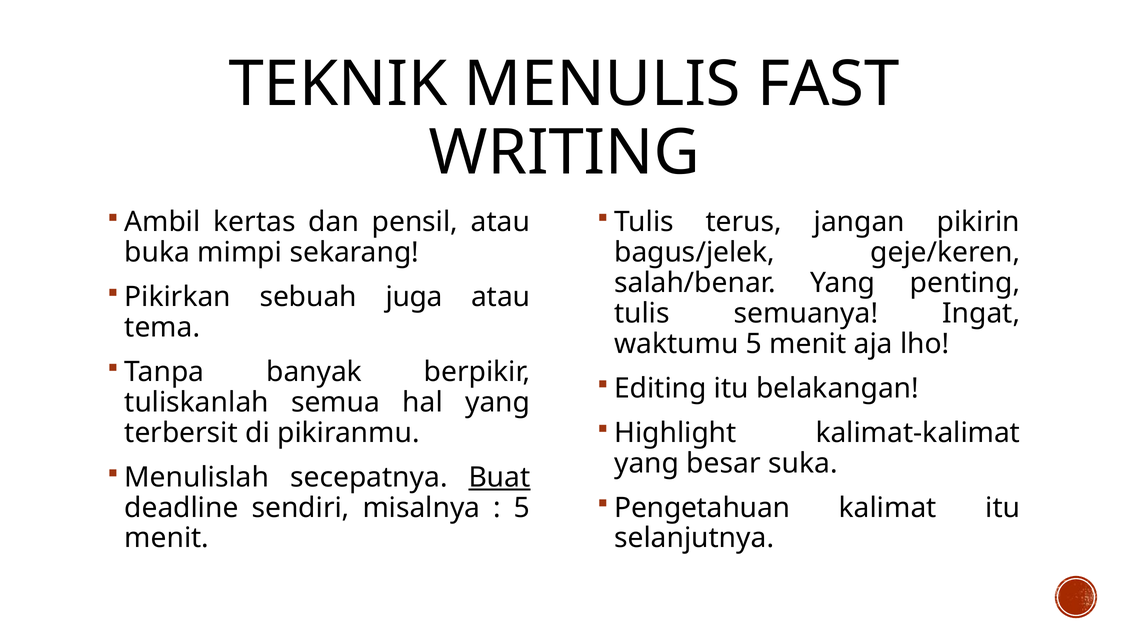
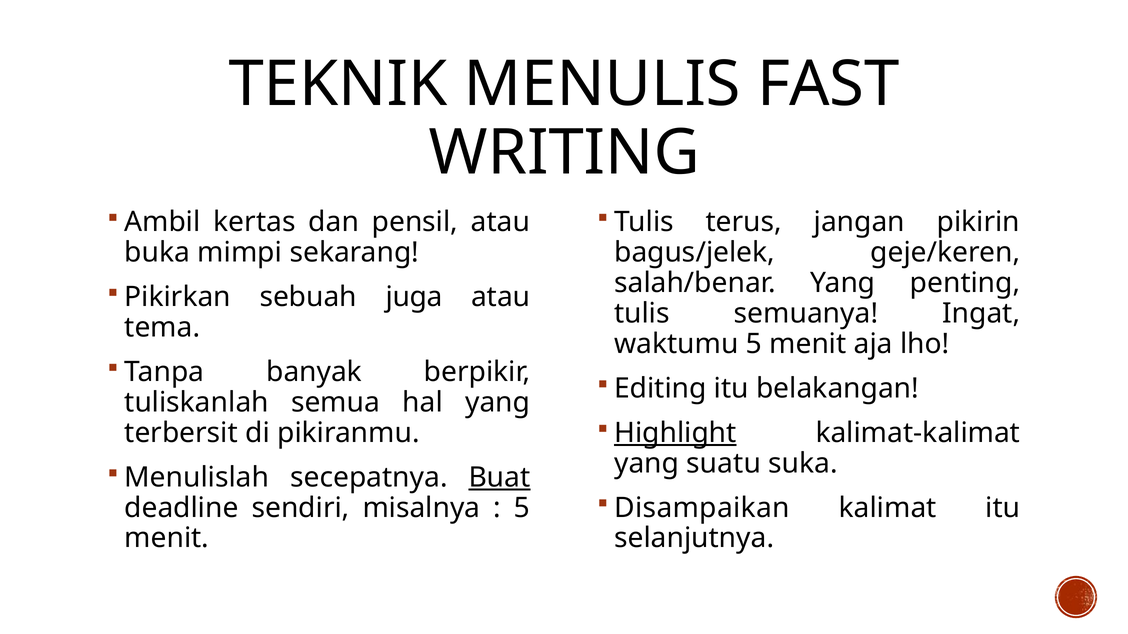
Highlight underline: none -> present (675, 433)
besar: besar -> suatu (724, 464)
Pengetahuan: Pengetahuan -> Disampaikan (702, 508)
